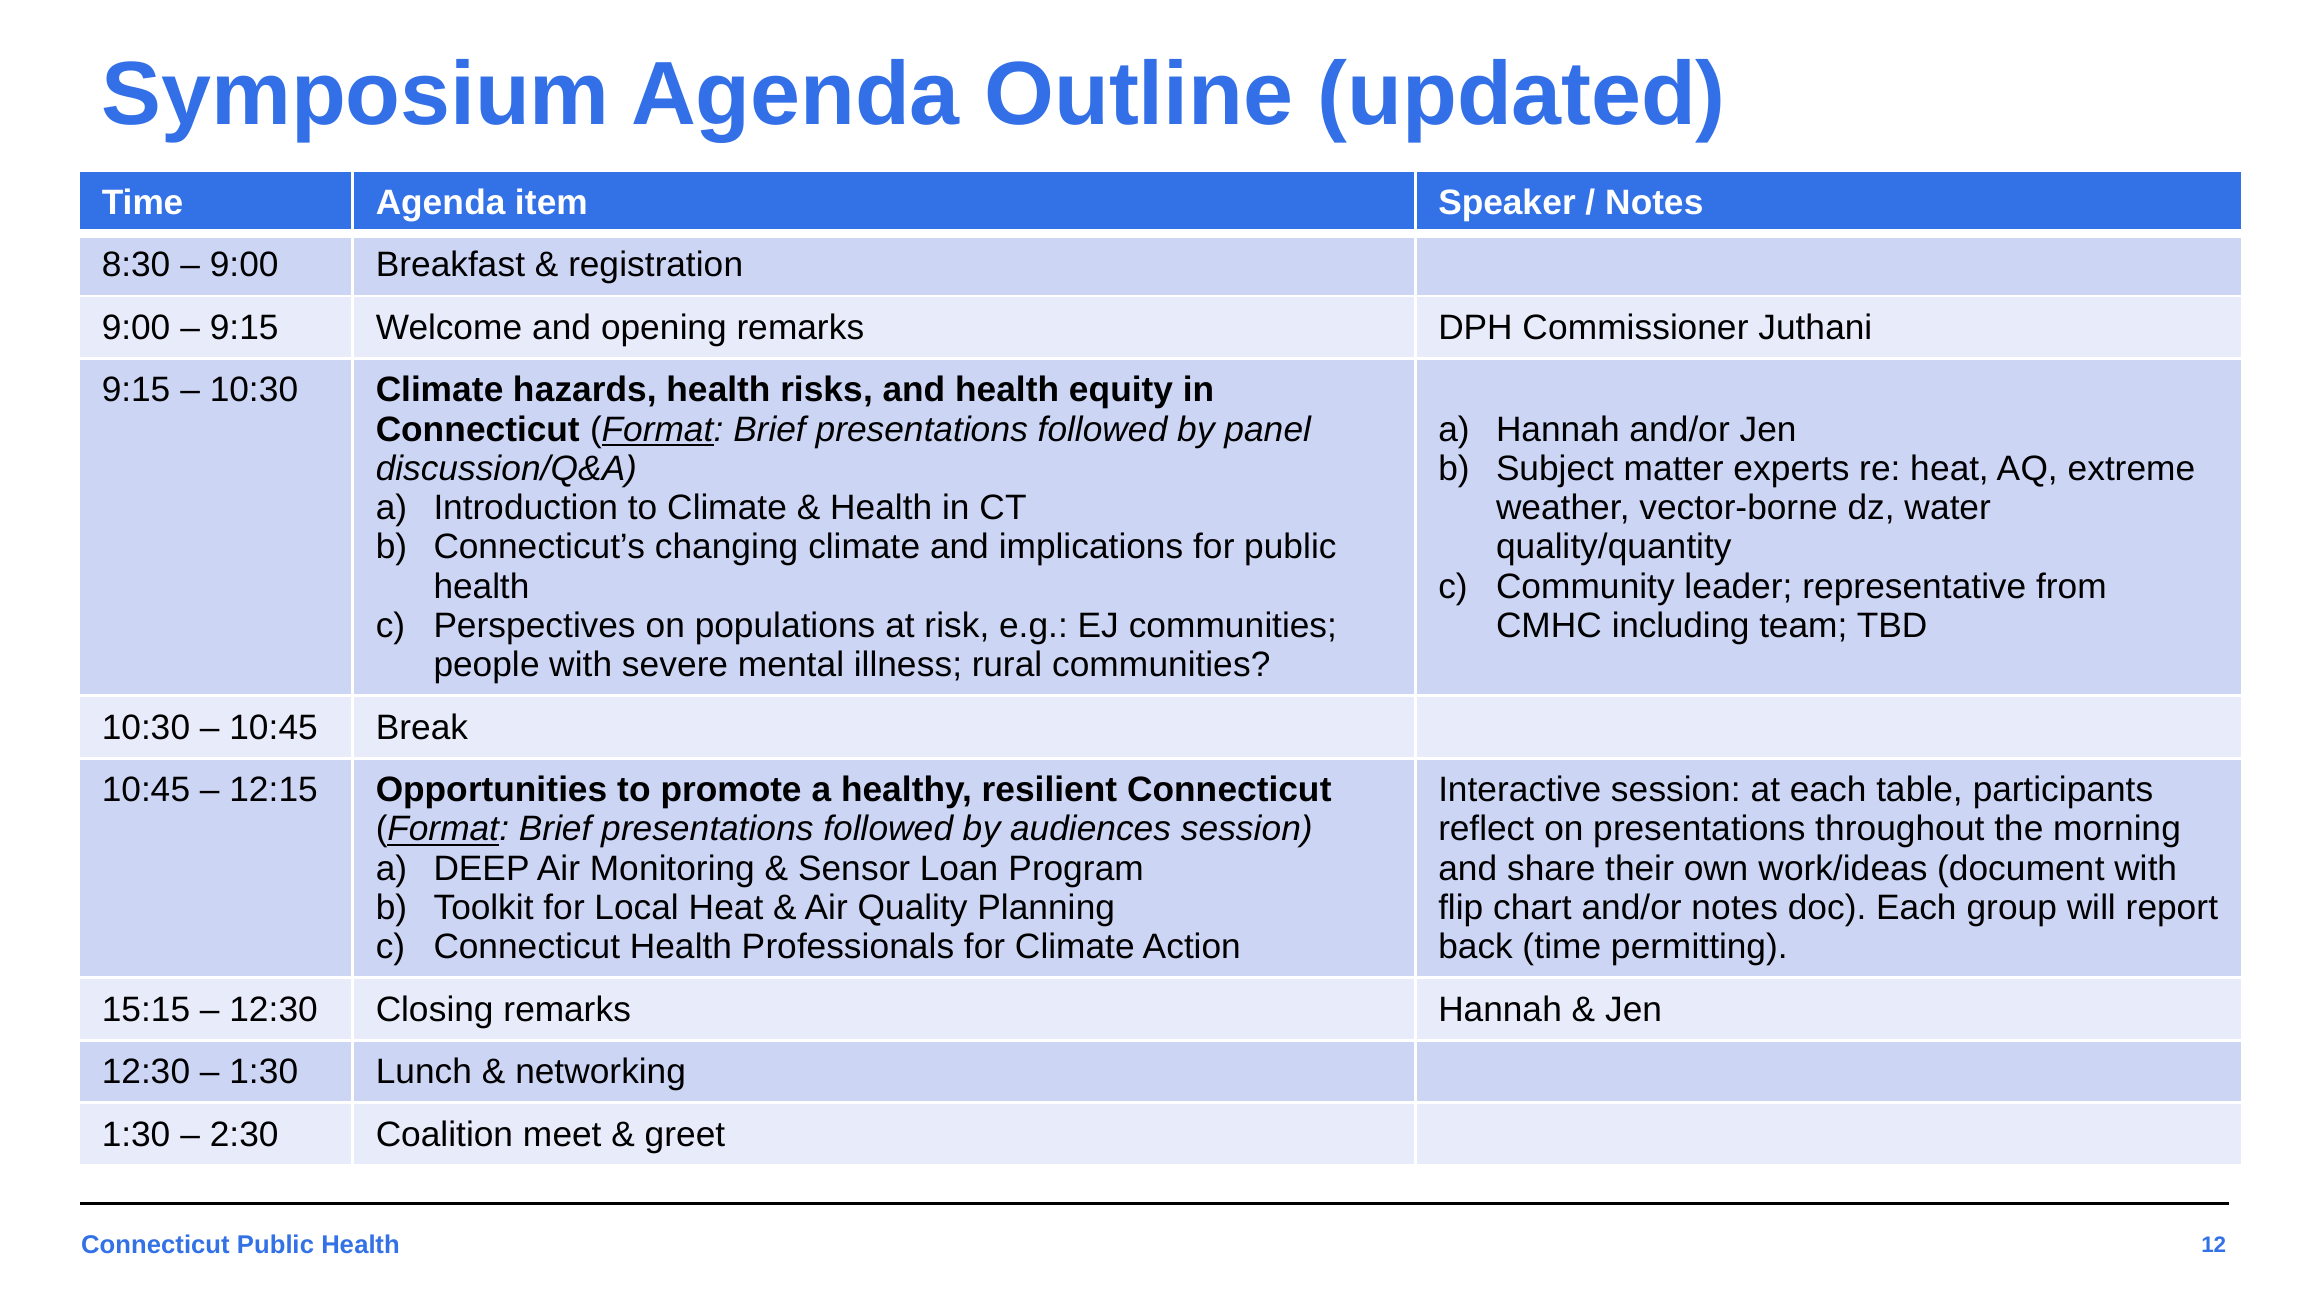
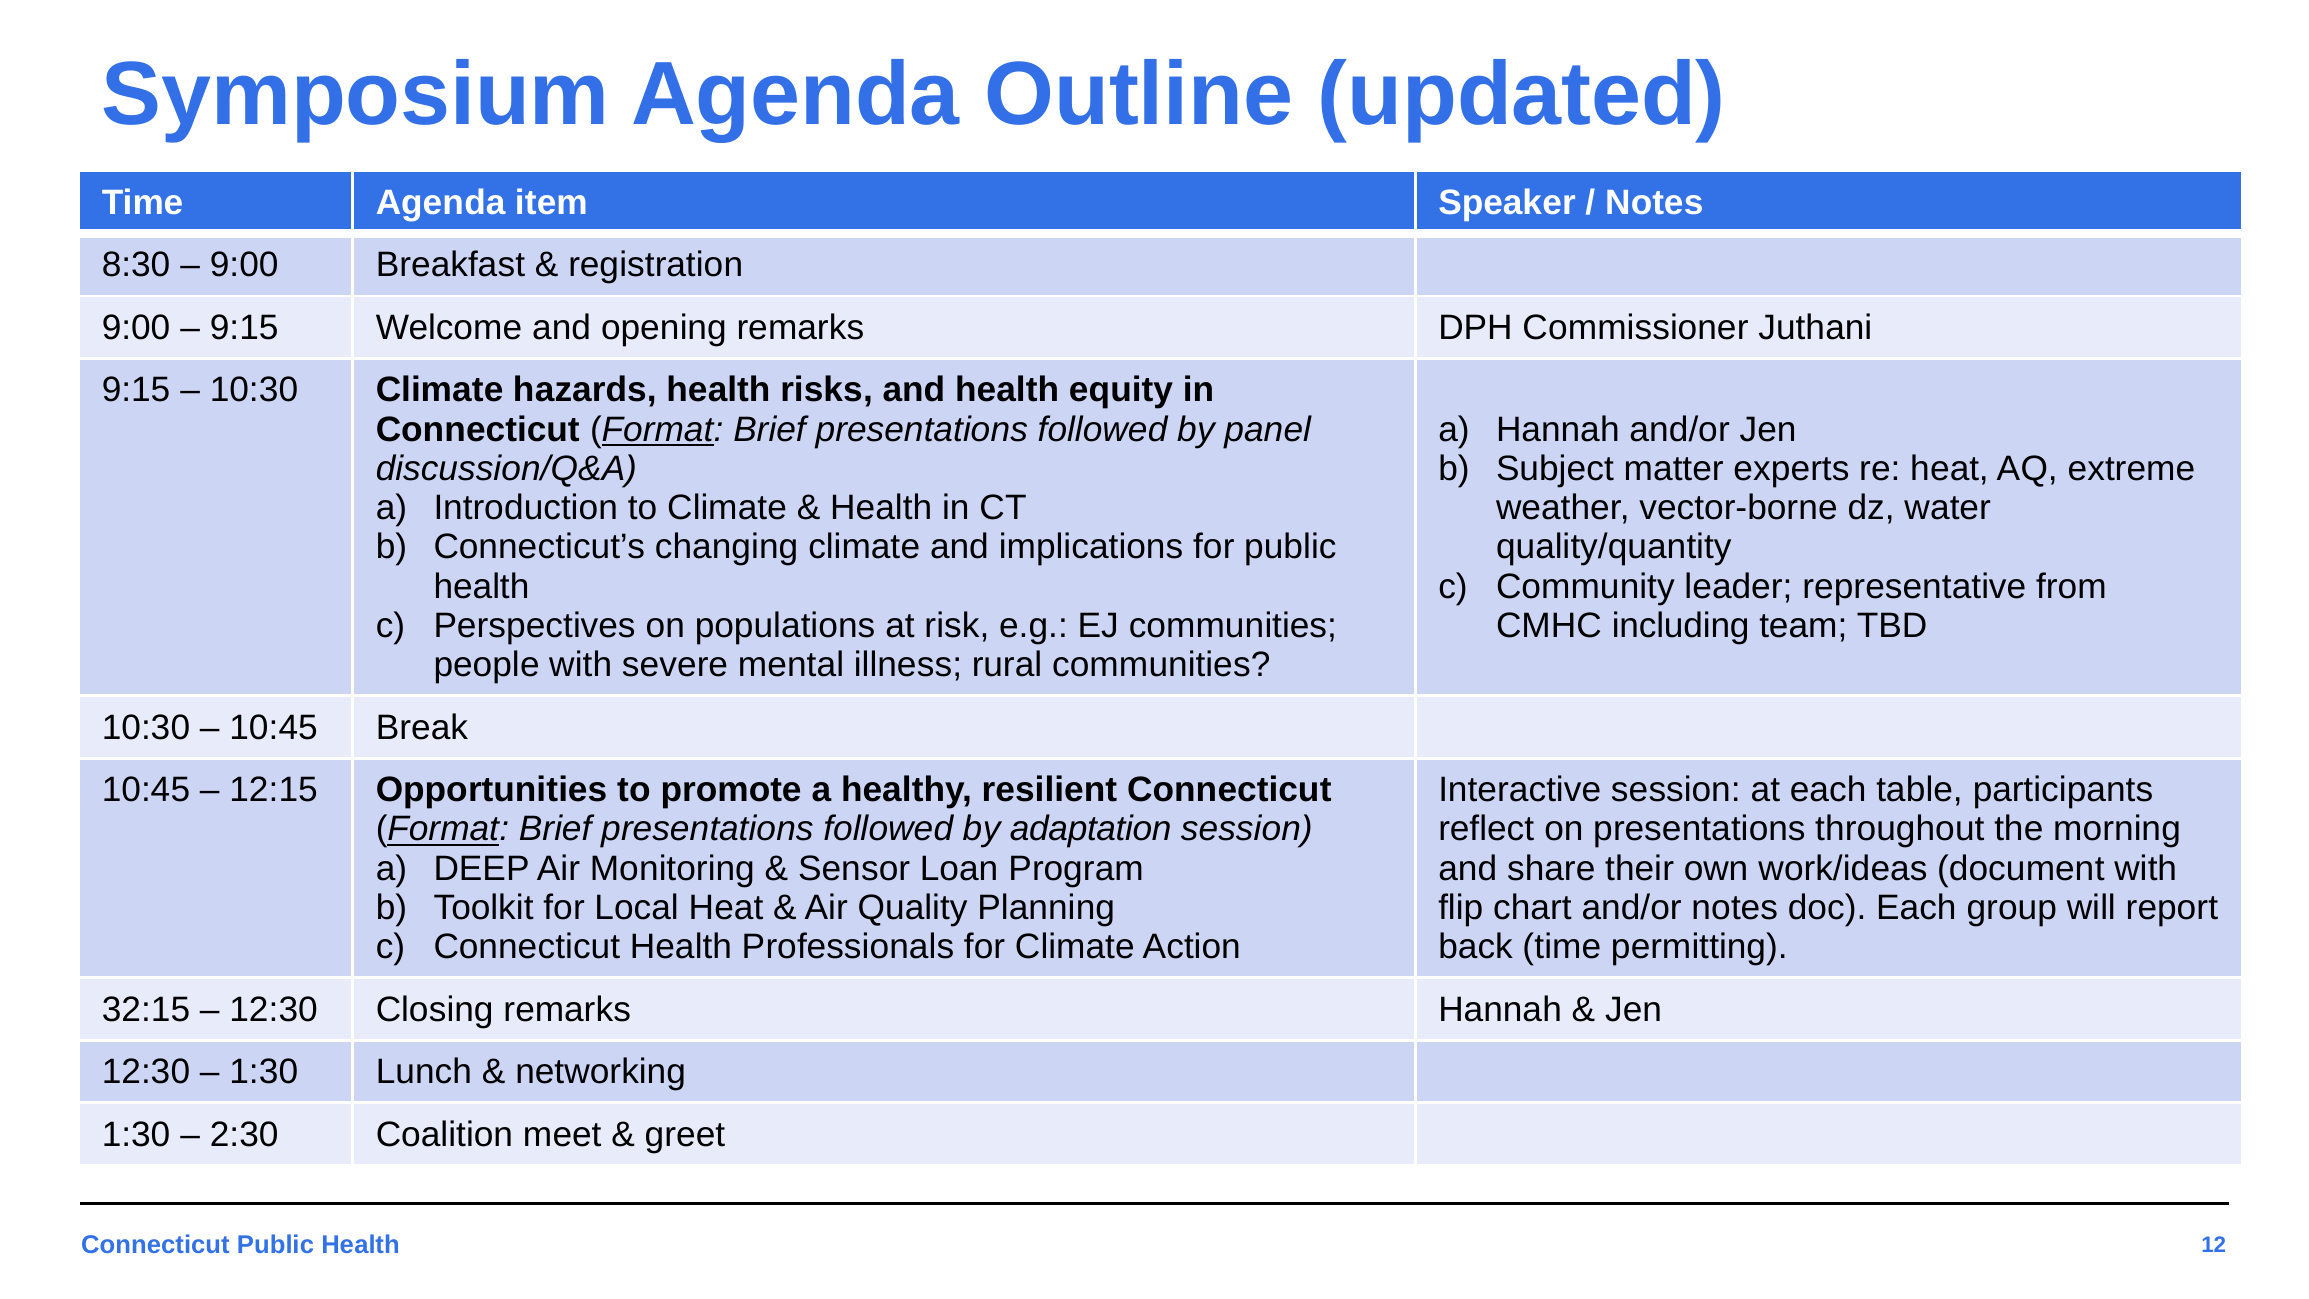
audiences: audiences -> adaptation (1091, 829)
15:15: 15:15 -> 32:15 (146, 1010)
